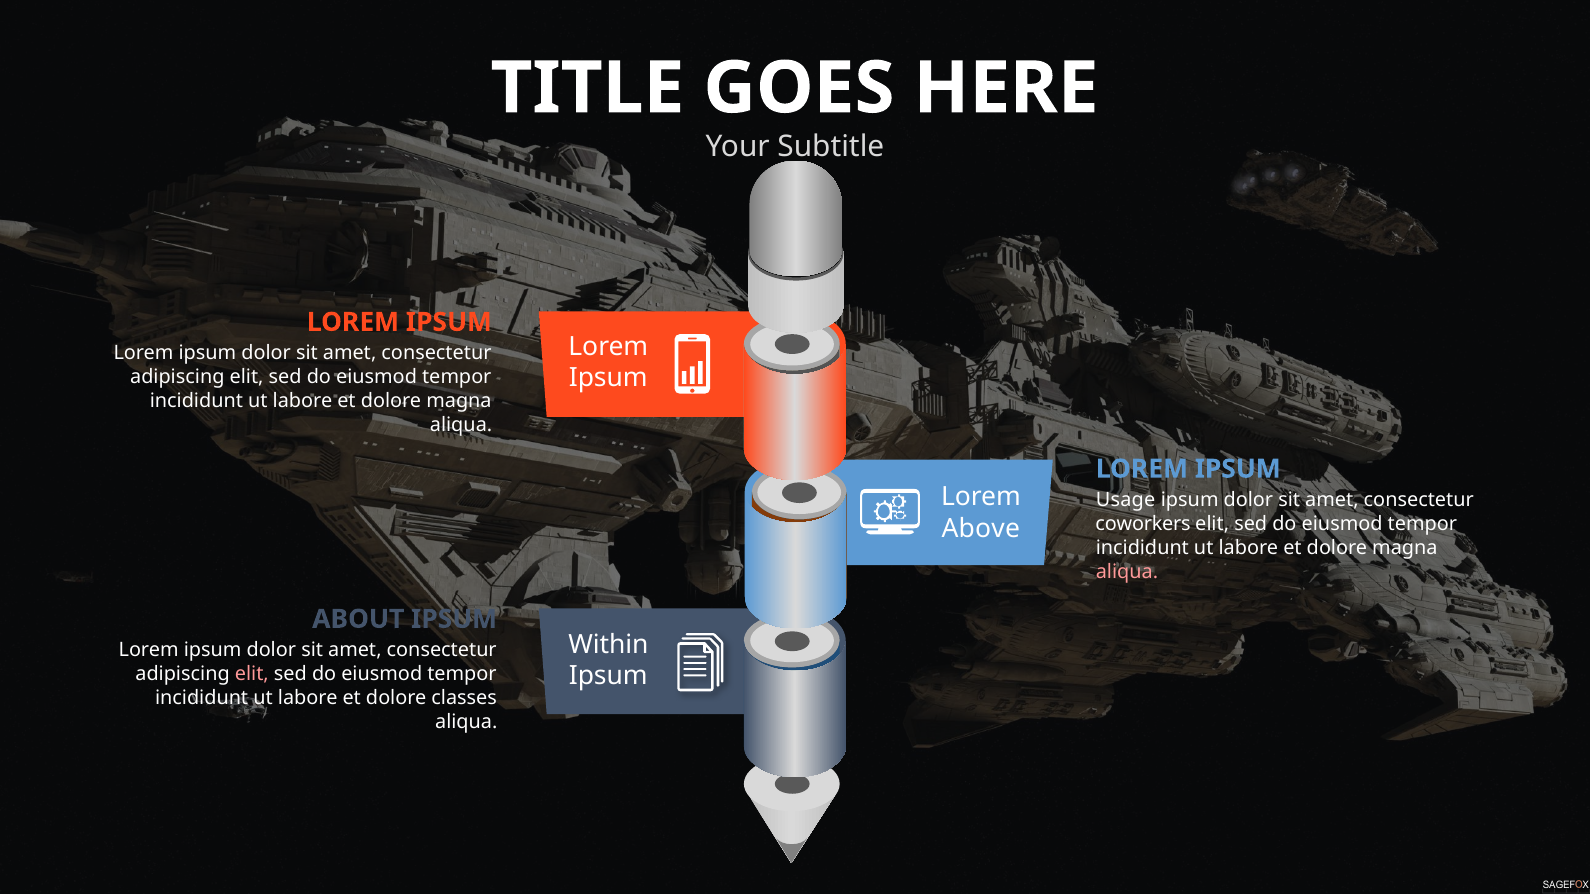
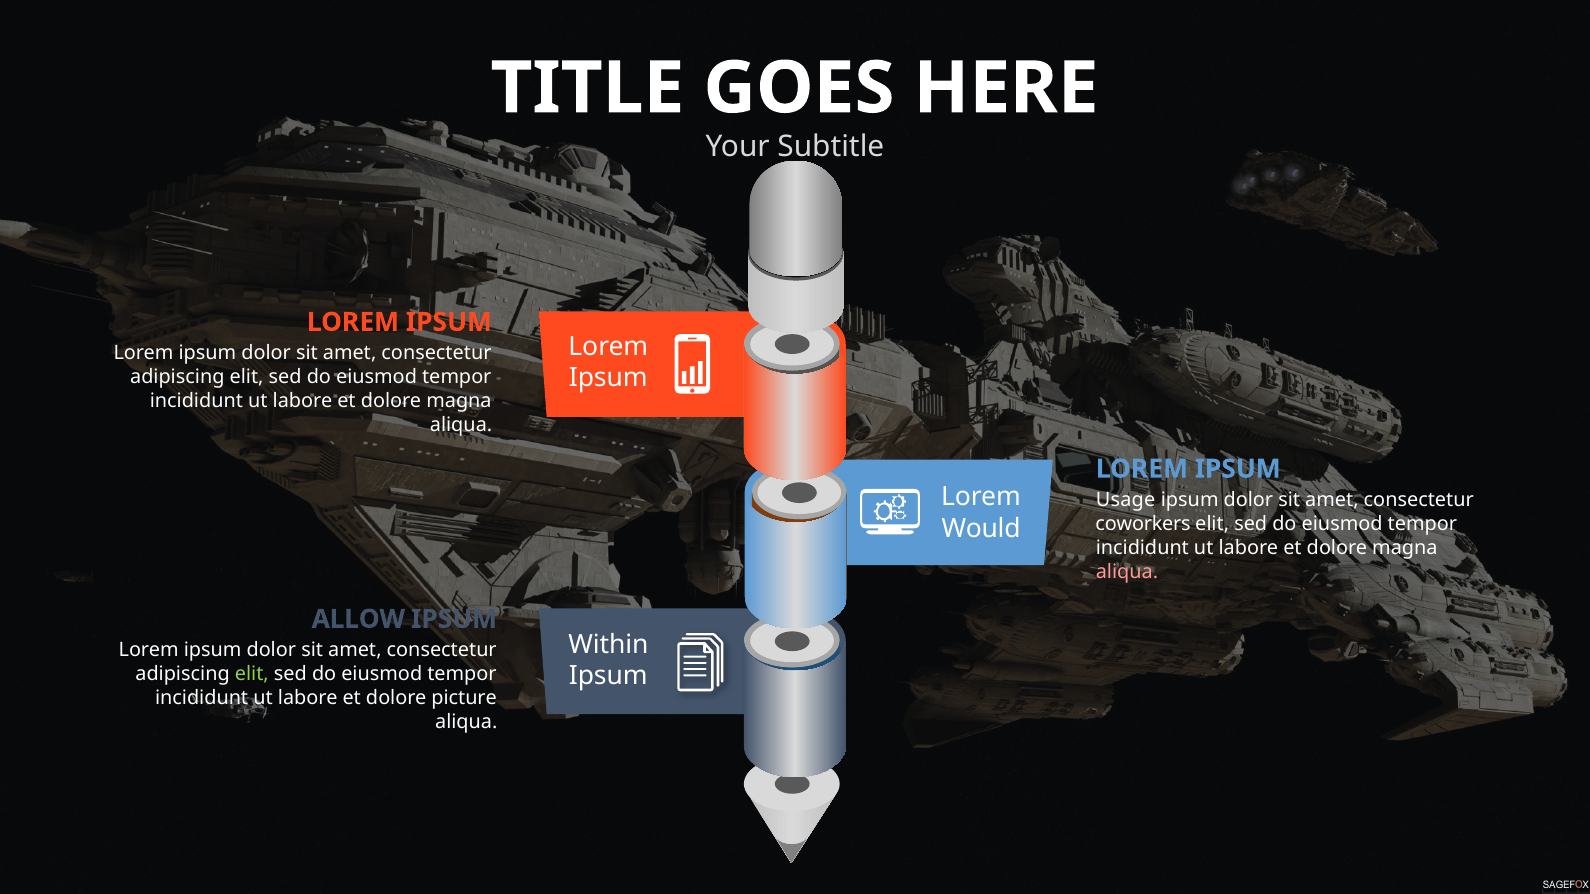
Above: Above -> Would (981, 529)
ABOUT: ABOUT -> ALLOW (358, 619)
elit colour: pink -> light green (252, 674)
classes: classes -> picture (464, 698)
